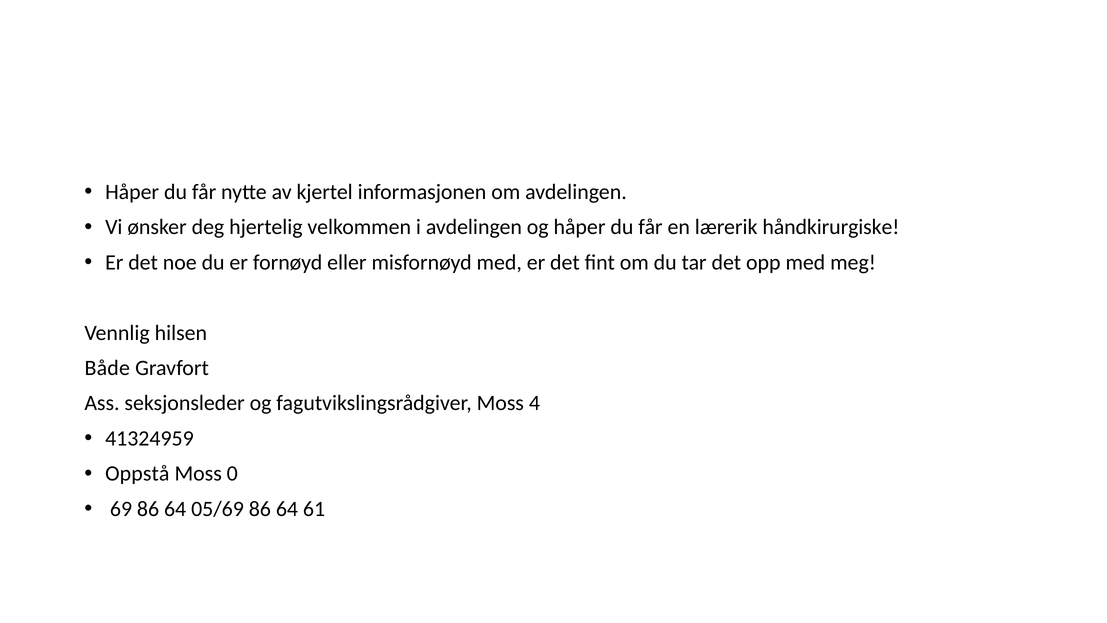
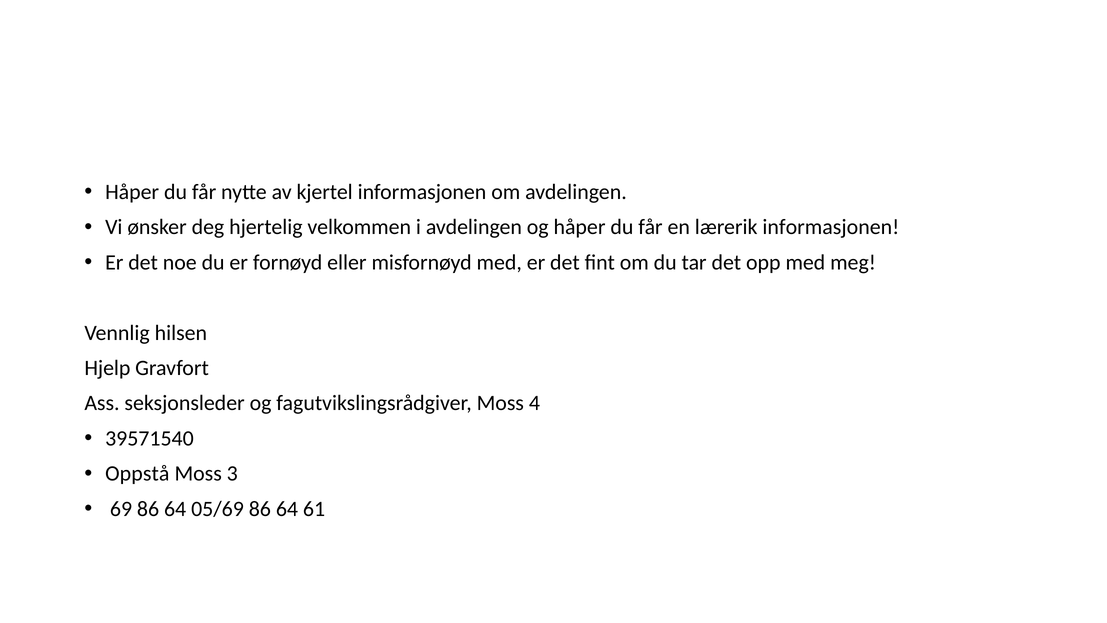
lærerik håndkirurgiske: håndkirurgiske -> informasjonen (831, 227)
Både: Både -> Hjelp (107, 368)
41324959: 41324959 -> 39571540 (149, 438)
0: 0 -> 3 (232, 473)
